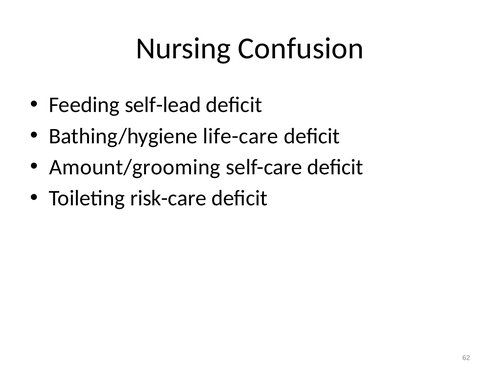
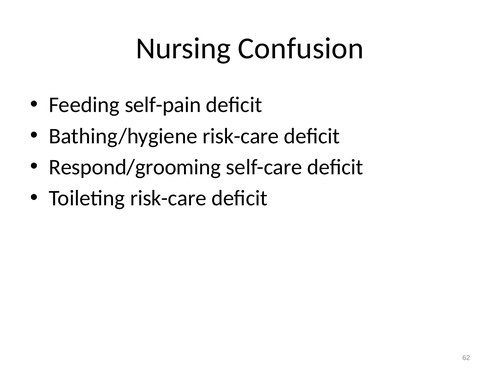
self-lead: self-lead -> self-pain (163, 105)
Bathing/hygiene life-care: life-care -> risk-care (241, 136)
Amount/grooming: Amount/grooming -> Respond/grooming (135, 167)
